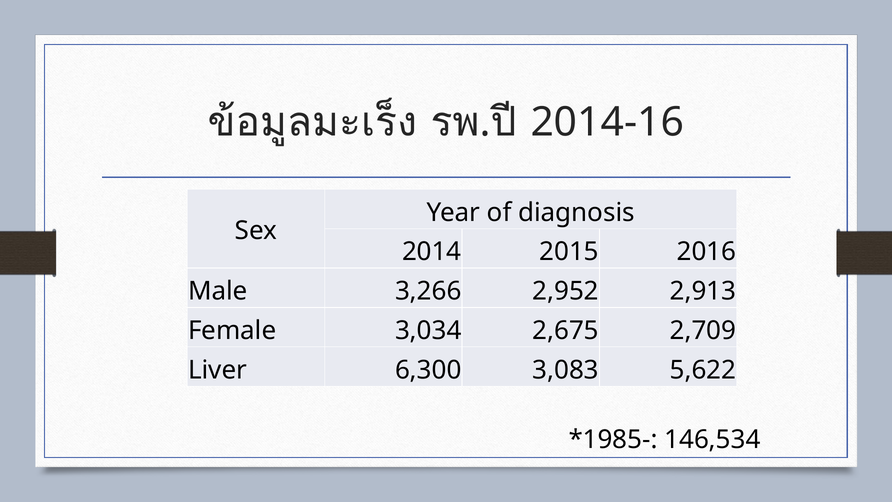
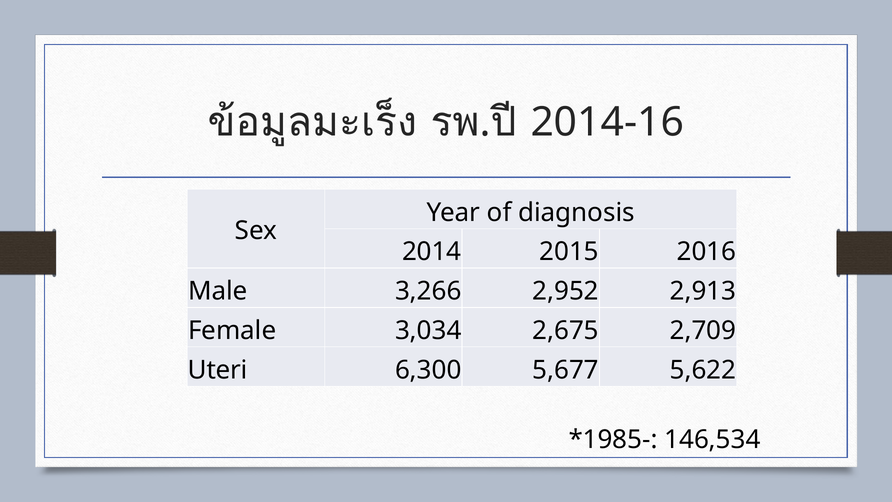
Liver: Liver -> Uteri (218, 370)
3,083: 3,083 -> 5,677 (566, 370)
